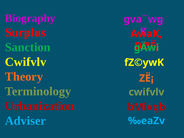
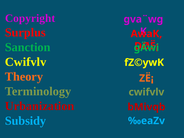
Biography: Biography -> Copyright (30, 18)
Adviser: Adviser -> Subsidy (25, 121)
